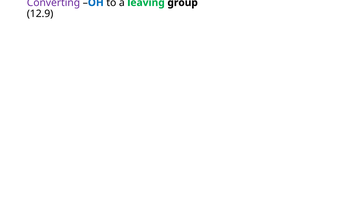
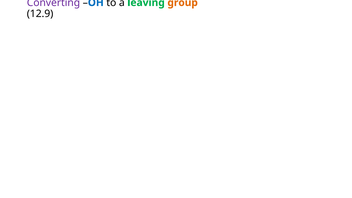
group colour: black -> orange (183, 3)
